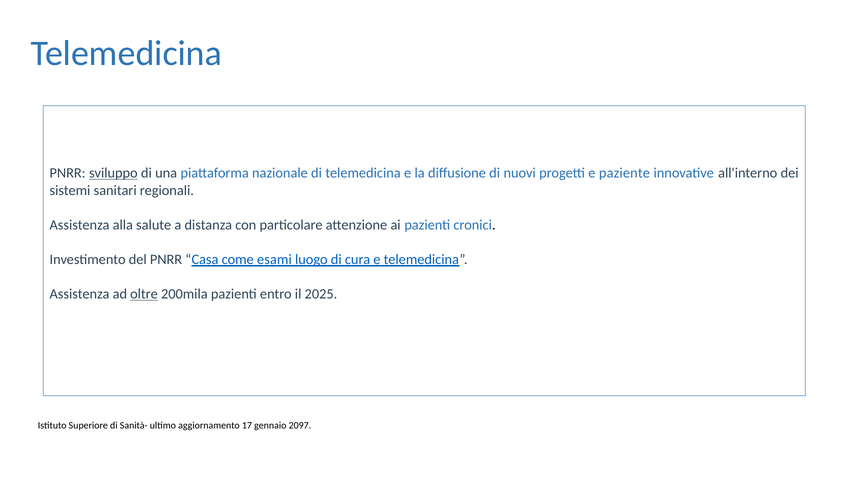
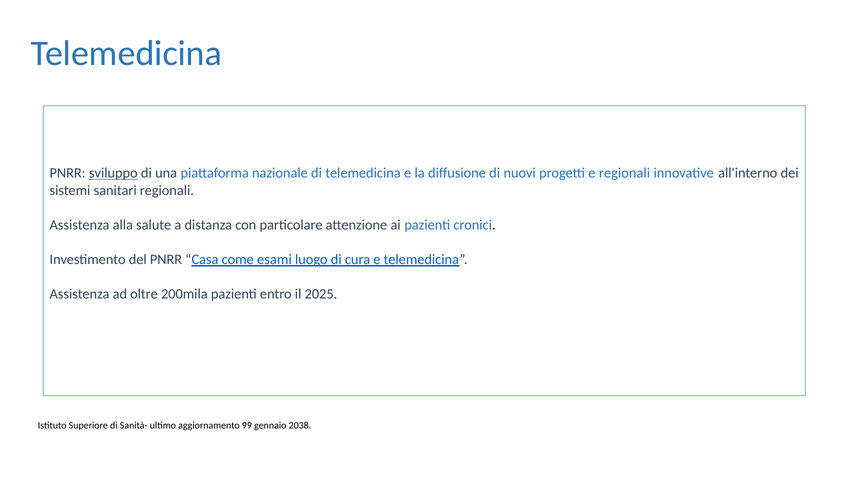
e paziente: paziente -> regionali (625, 173)
oltre underline: present -> none (144, 294)
17: 17 -> 99 (247, 426)
2097: 2097 -> 2038 (300, 426)
